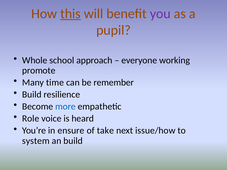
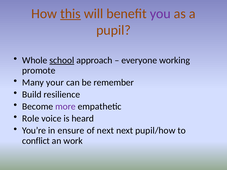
school underline: none -> present (62, 60)
time: time -> your (55, 83)
more colour: blue -> purple (65, 107)
of take: take -> next (105, 131)
issue/how: issue/how -> pupil/how (155, 131)
system: system -> conflict (36, 141)
an build: build -> work (73, 141)
